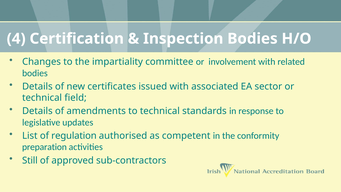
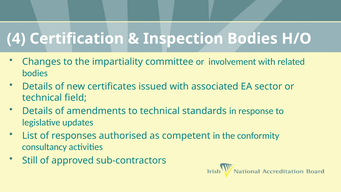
regulation: regulation -> responses (74, 136)
preparation: preparation -> consultancy (44, 147)
